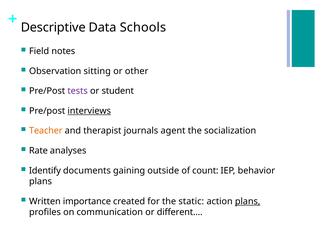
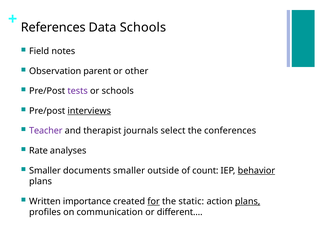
Descriptive: Descriptive -> References (53, 27)
sitting: sitting -> parent (97, 71)
or student: student -> schools (118, 91)
Teacher colour: orange -> purple (46, 131)
agent: agent -> select (173, 131)
socialization: socialization -> conferences (230, 131)
Identify: Identify -> Smaller (45, 170)
documents gaining: gaining -> smaller (129, 170)
behavior underline: none -> present (256, 170)
for underline: none -> present (154, 201)
